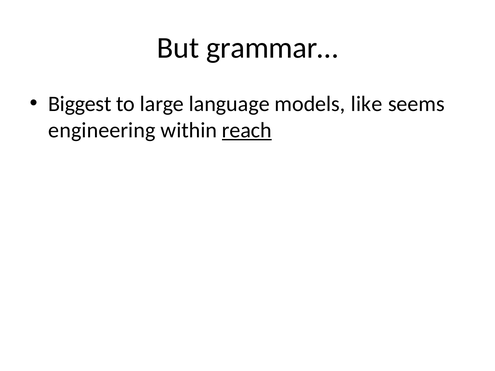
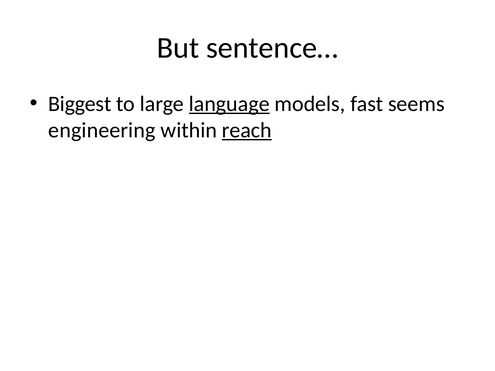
grammar…: grammar… -> sentence… (272, 48)
language underline: none -> present (229, 104)
like: like -> fast (367, 104)
